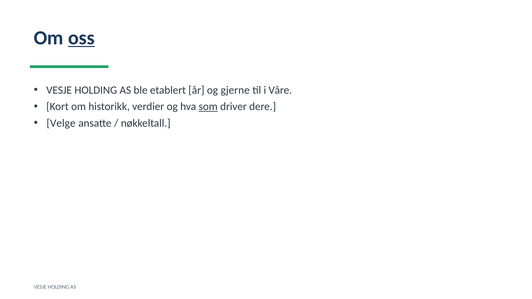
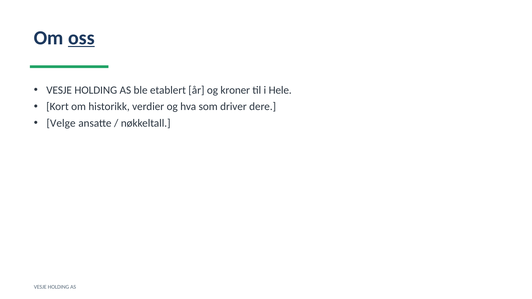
gjerne: gjerne -> kroner (235, 90)
Våre: Våre -> Hele (280, 90)
som underline: present -> none (208, 107)
